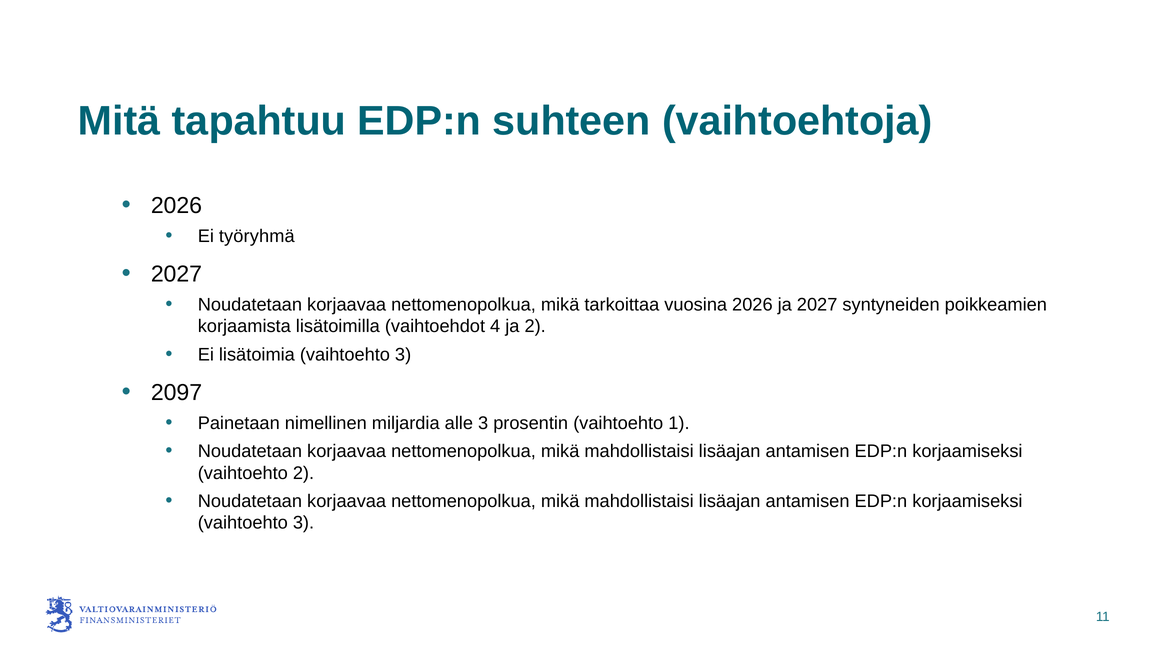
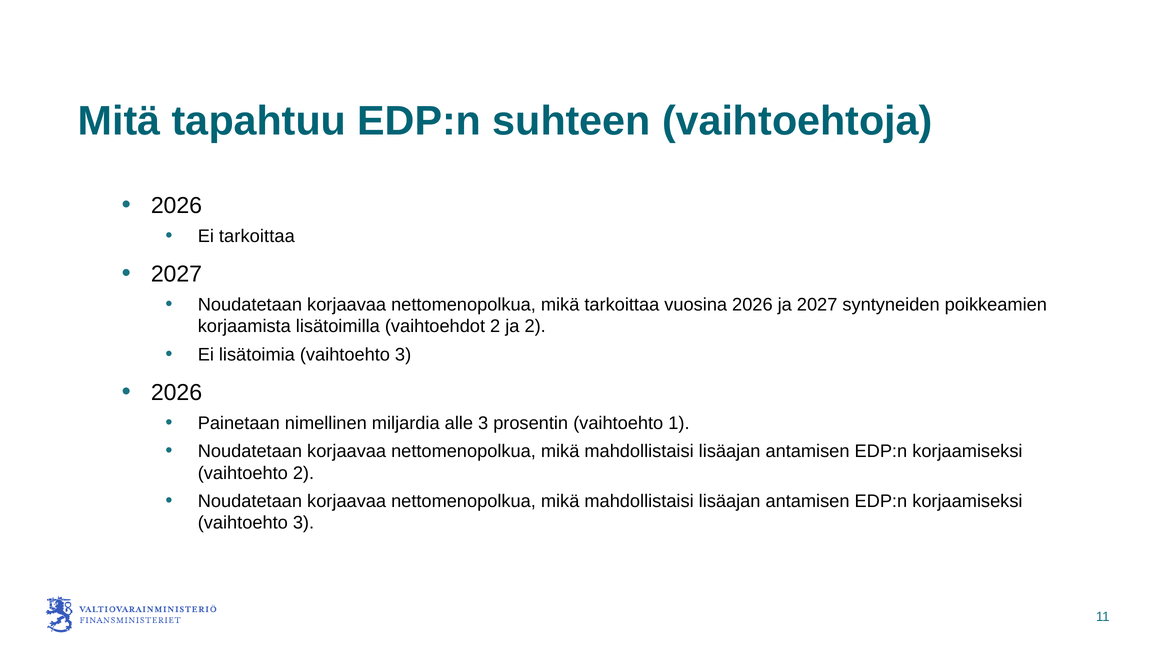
Ei työryhmä: työryhmä -> tarkoittaa (257, 236)
vaihtoehdot 4: 4 -> 2 (495, 327)
2097: 2097 -> 2026 (176, 393)
